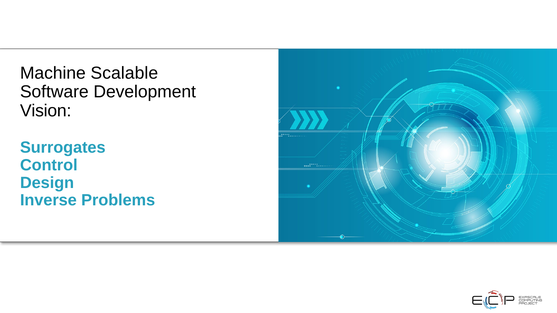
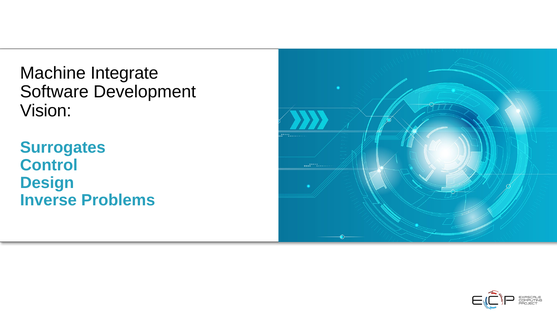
Scalable: Scalable -> Integrate (124, 73)
